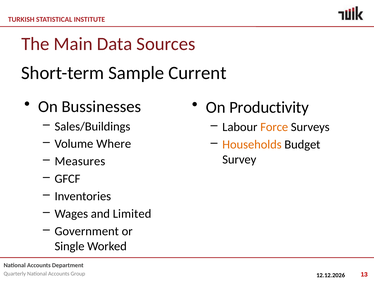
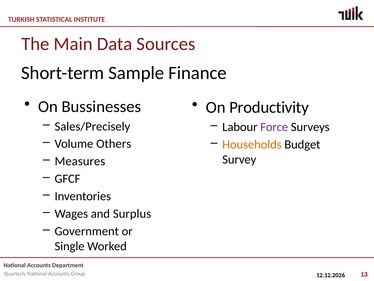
Current: Current -> Finance (198, 73)
Sales/Buildings: Sales/Buildings -> Sales/Precisely (92, 126)
Force colour: orange -> purple (274, 127)
Where: Where -> Others (114, 144)
Limited: Limited -> Surplus (132, 213)
